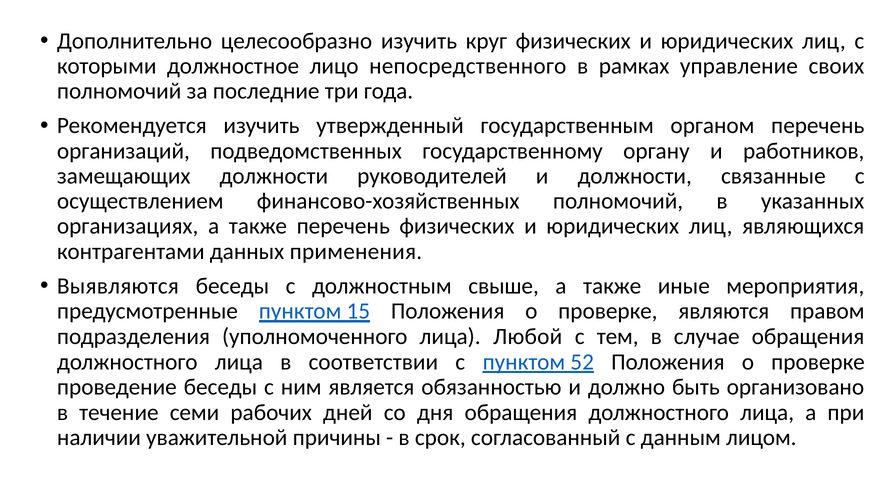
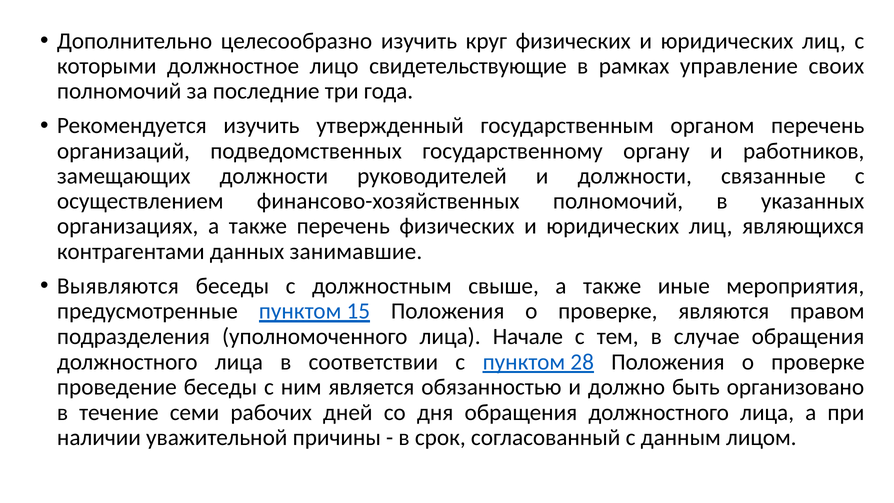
непосредственного: непосредственного -> свидетельствующие (468, 66)
применения: применения -> занимавшие (356, 251)
Любой: Любой -> Начале (528, 336)
52: 52 -> 28 (582, 362)
